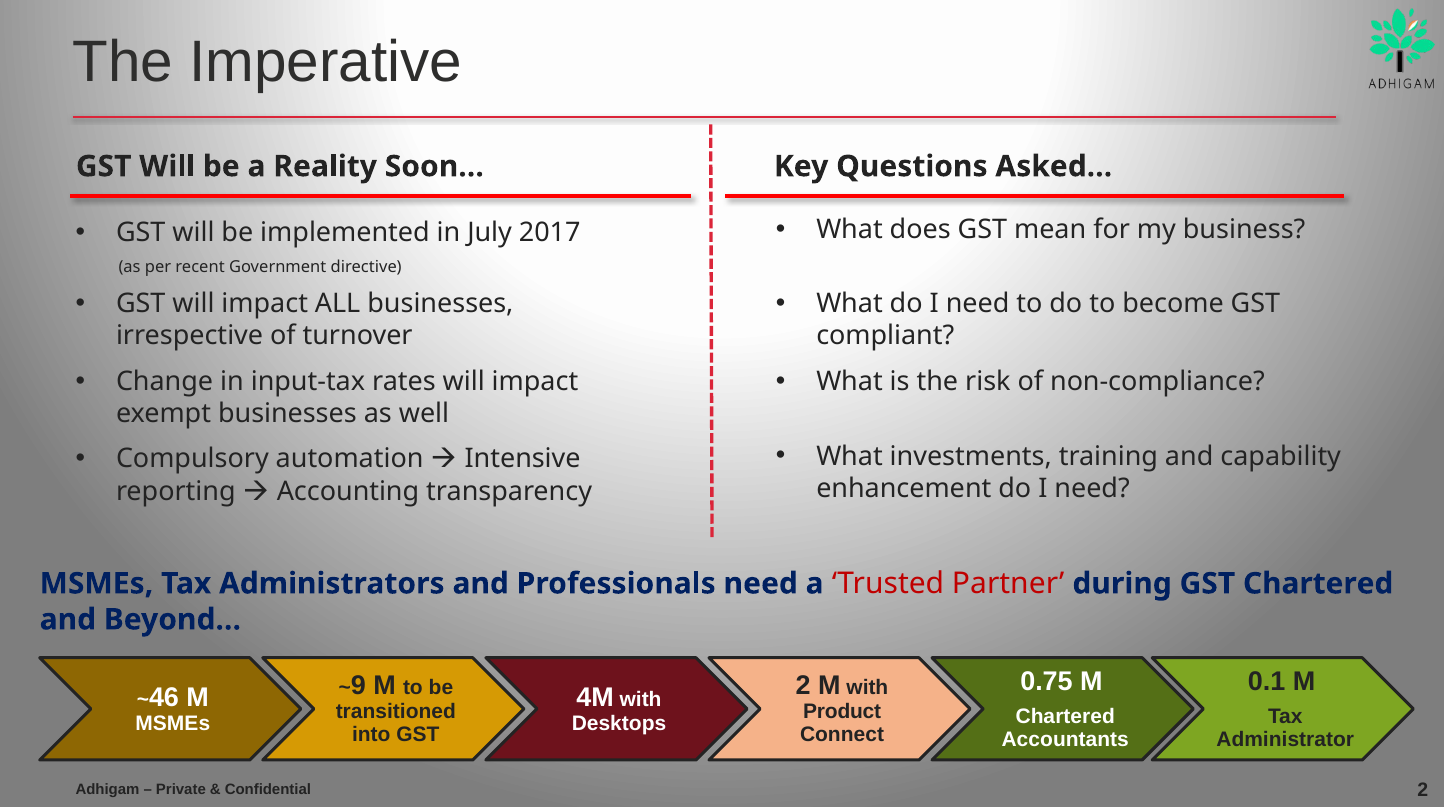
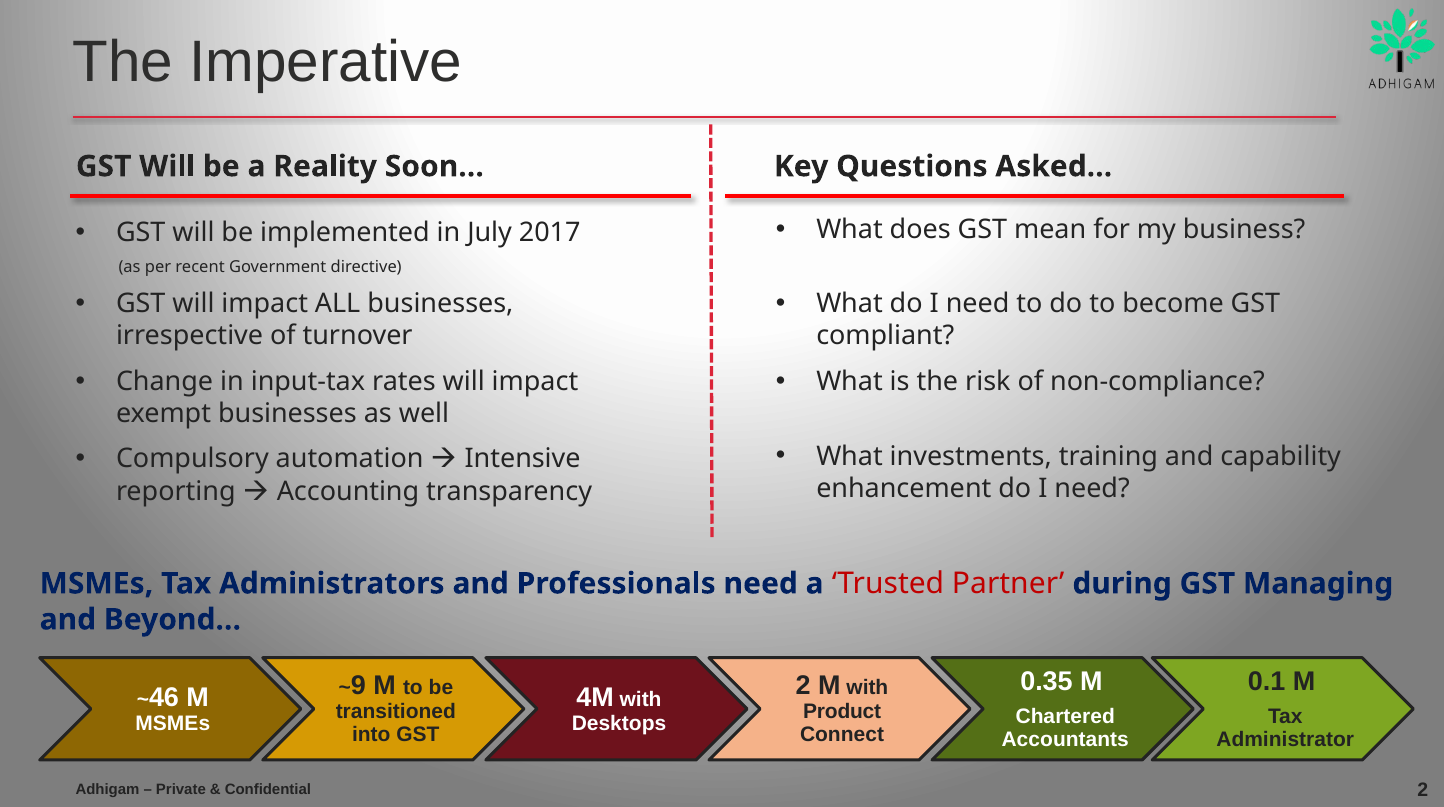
GST Chartered: Chartered -> Managing (1318, 584)
0.75: 0.75 -> 0.35 (1047, 681)
